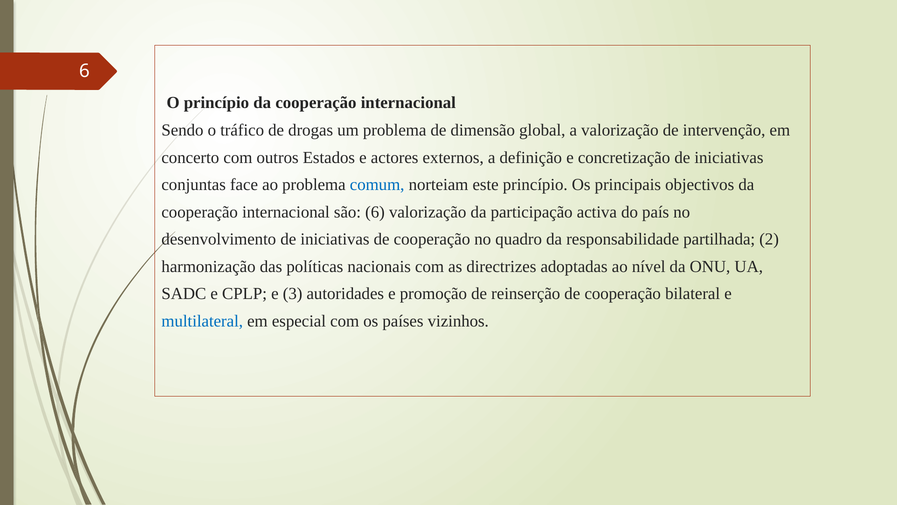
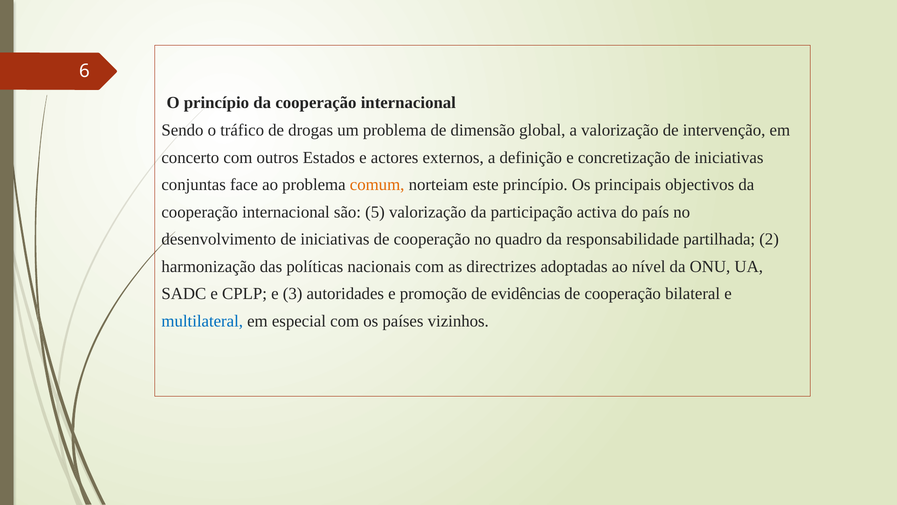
comum colour: blue -> orange (377, 185)
são 6: 6 -> 5 (375, 212)
reinserção: reinserção -> evidências (526, 294)
